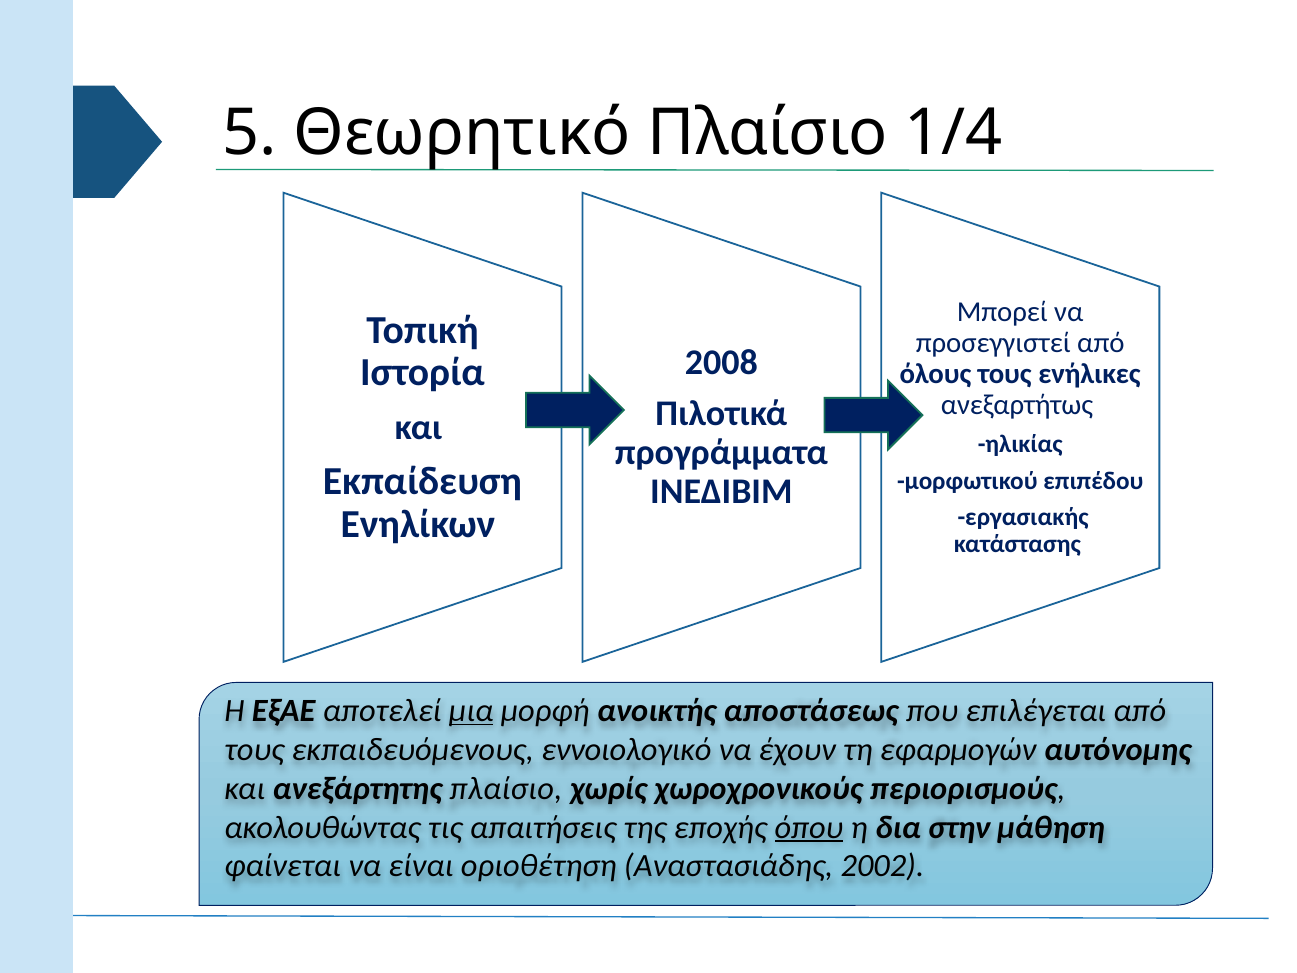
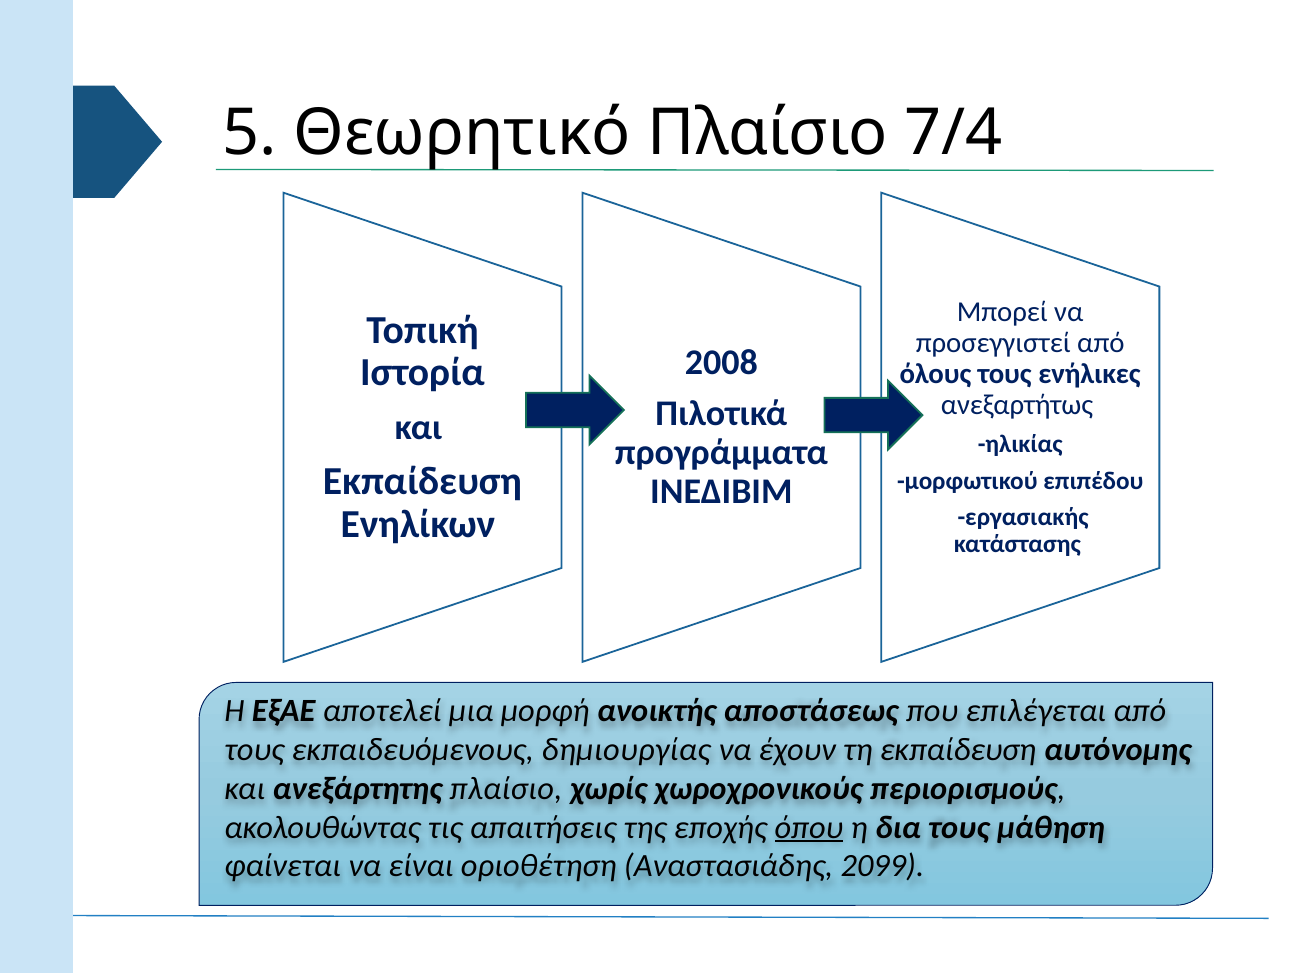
1/4: 1/4 -> 7/4 (954, 133)
μια underline: present -> none (471, 710)
εννοιολογικό: εννοιολογικό -> δημιουργίας (626, 749)
τη εφαρμογών: εφαρμογών -> εκπαίδευση (958, 749)
δια στην: στην -> τους (959, 827)
2002: 2002 -> 2099 (882, 866)
